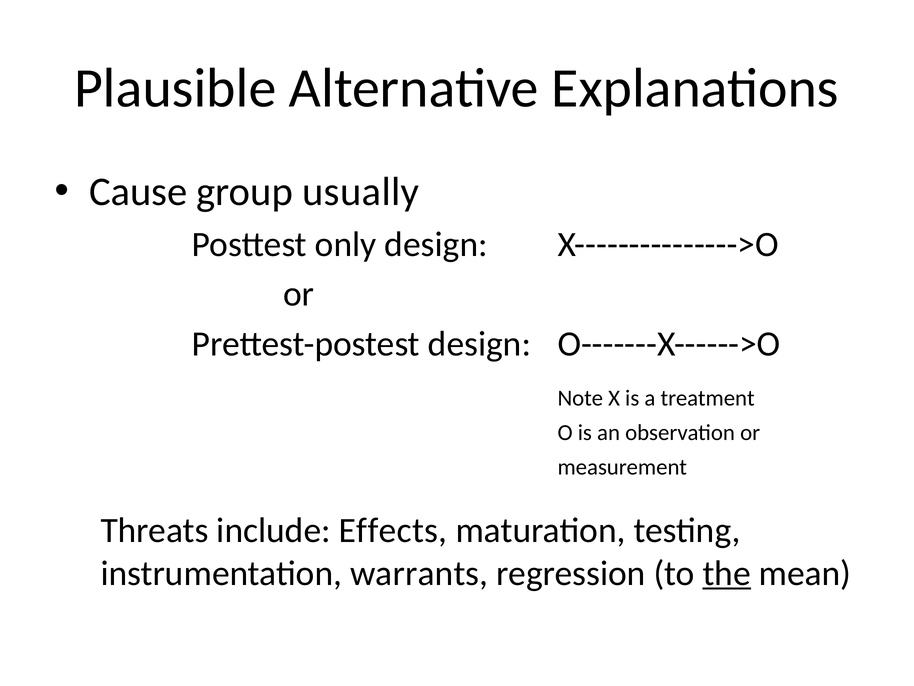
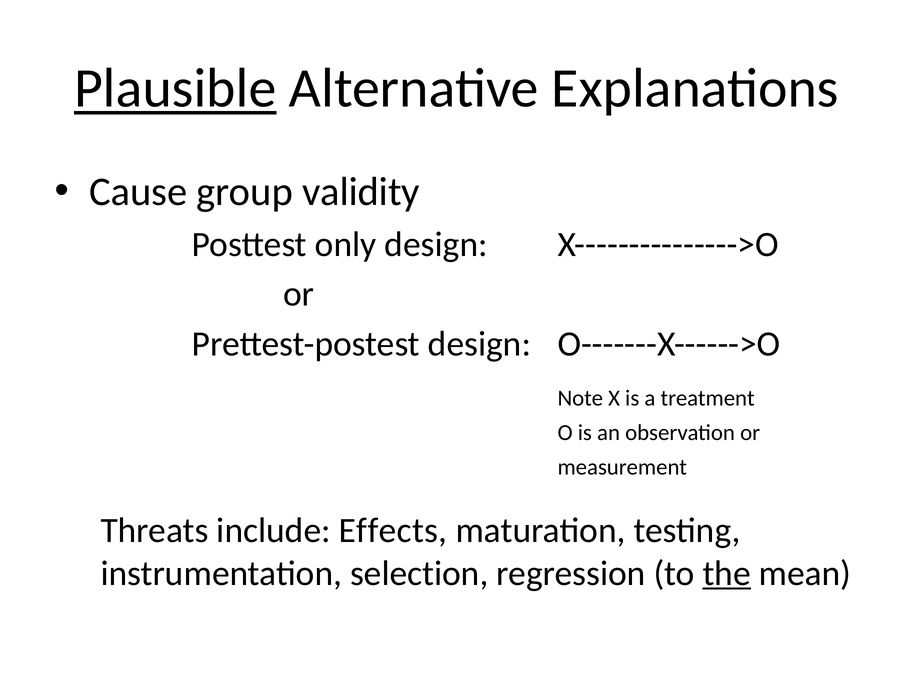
Plausible underline: none -> present (175, 88)
usually: usually -> validity (361, 192)
warrants: warrants -> selection (419, 573)
